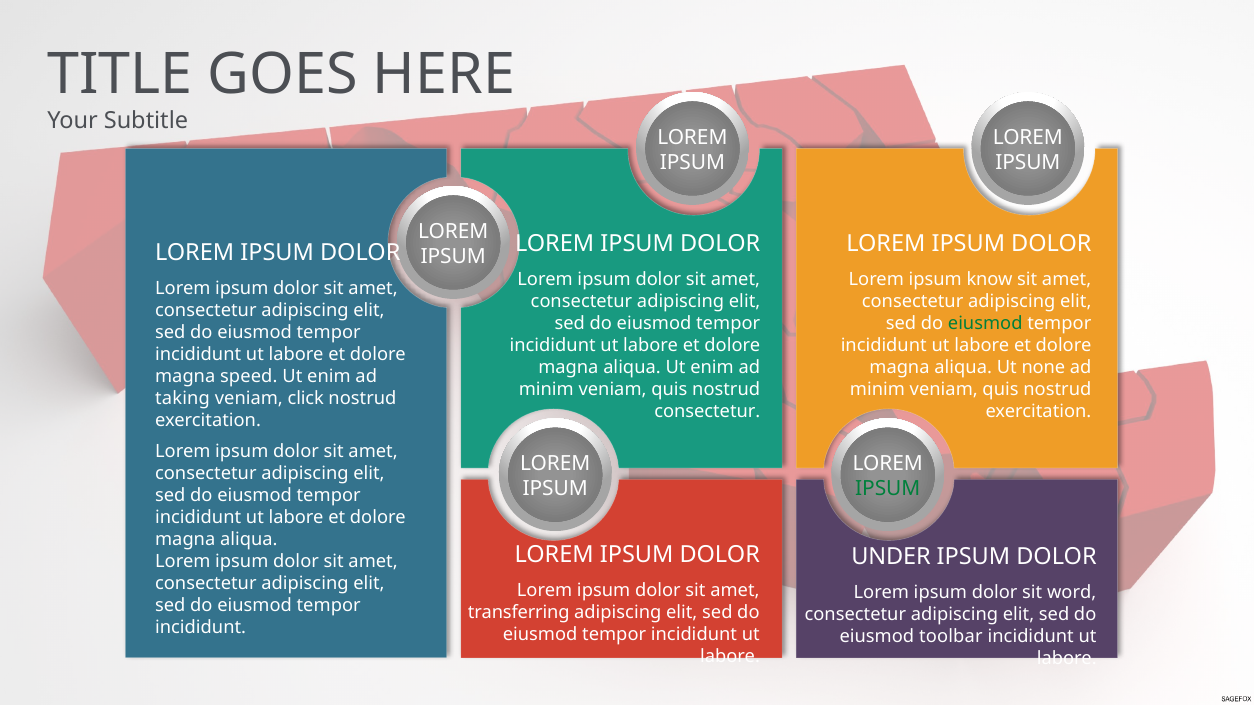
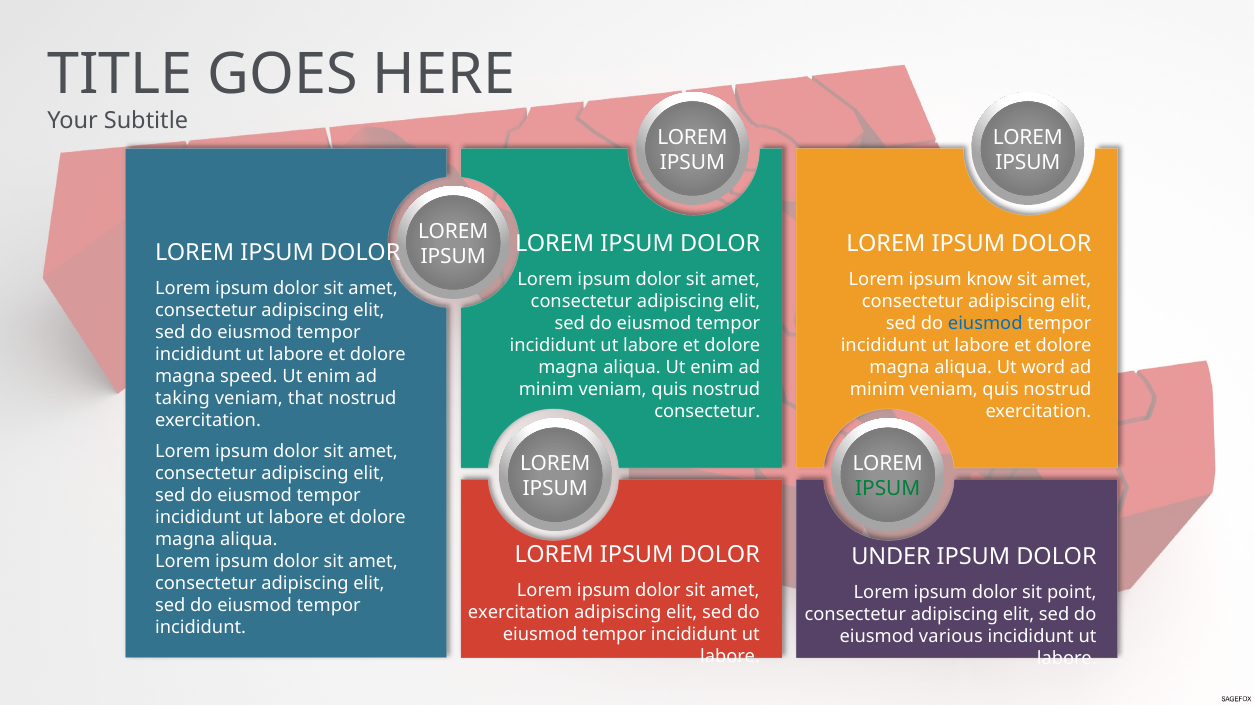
eiusmod colour: green -> blue (985, 324)
none: none -> word (1043, 368)
click: click -> that (306, 399)
word: word -> point (1072, 593)
transferring: transferring -> exercitation (519, 613)
toolbar: toolbar -> various (951, 637)
